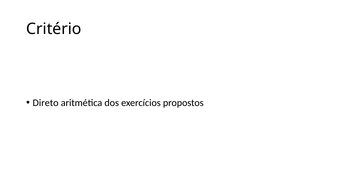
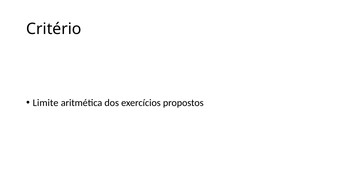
Direto: Direto -> Limite (46, 103)
